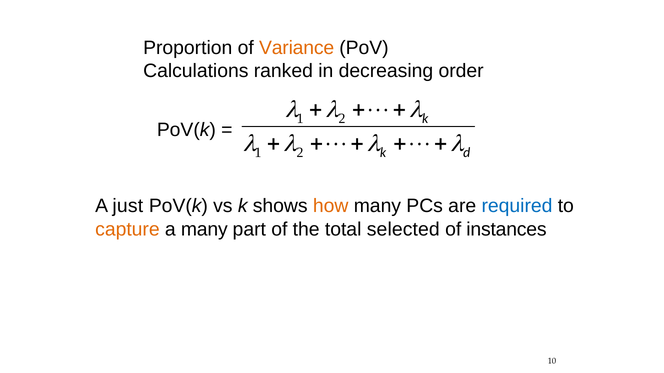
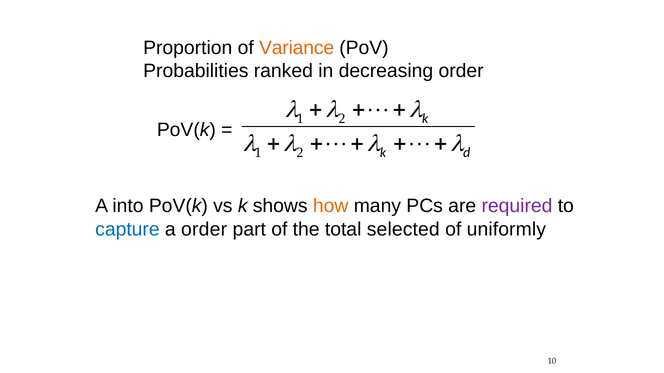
Calculations: Calculations -> Probabilities (196, 71)
just: just -> into (128, 206)
required colour: blue -> purple (517, 206)
capture colour: orange -> blue (127, 230)
a many: many -> order (204, 230)
instances: instances -> uniformly (506, 230)
